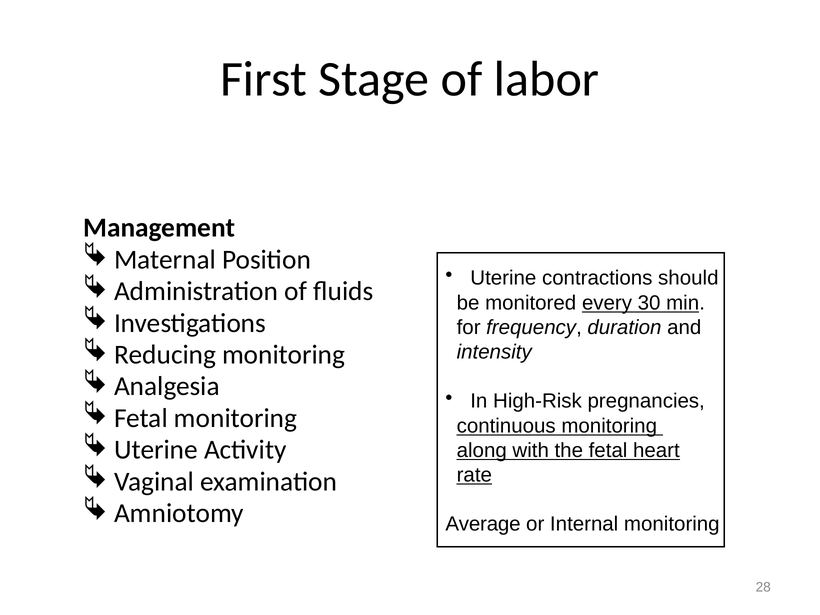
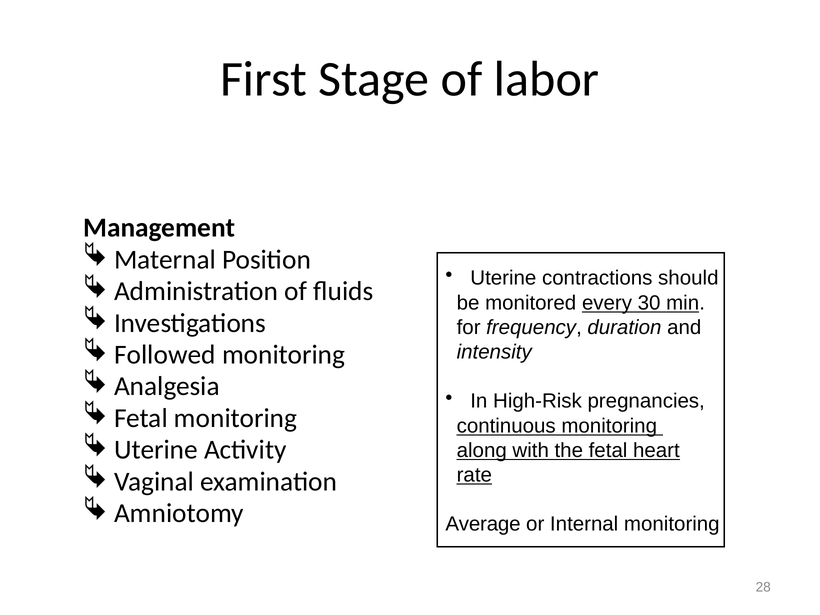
Reducing: Reducing -> Followed (165, 355)
